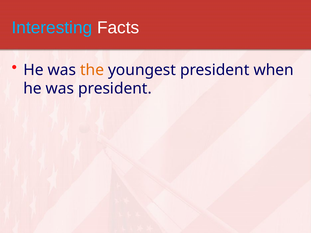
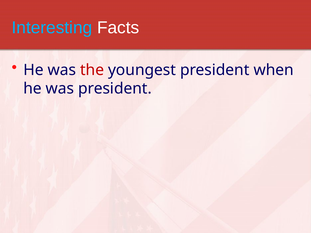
the colour: orange -> red (92, 70)
